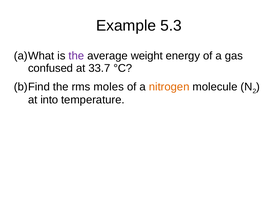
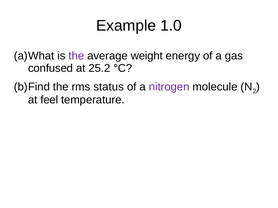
5.3: 5.3 -> 1.0 (171, 26)
33.7: 33.7 -> 25.2 (99, 68)
moles: moles -> status (109, 87)
nitrogen colour: orange -> purple (169, 87)
into: into -> feel (49, 100)
